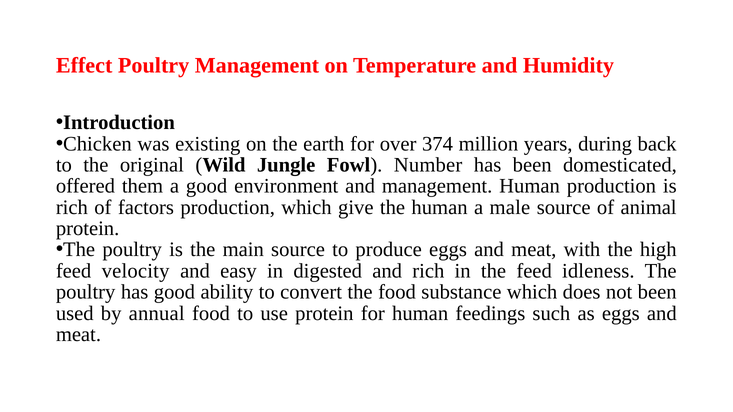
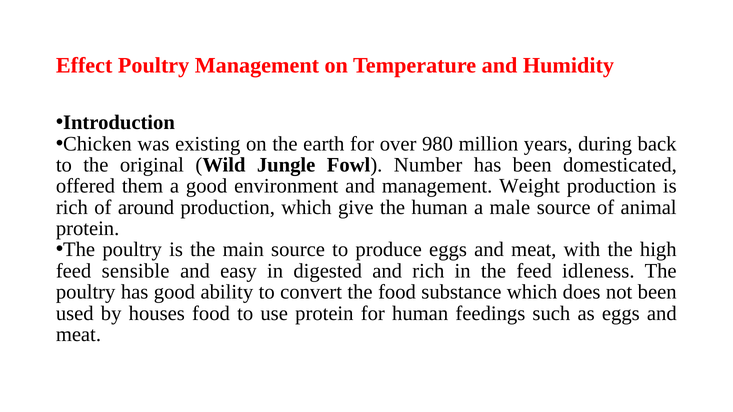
374: 374 -> 980 (438, 144)
management Human: Human -> Weight (530, 186)
factors: factors -> around (146, 208)
velocity: velocity -> sensible (136, 271)
annual: annual -> houses (157, 313)
